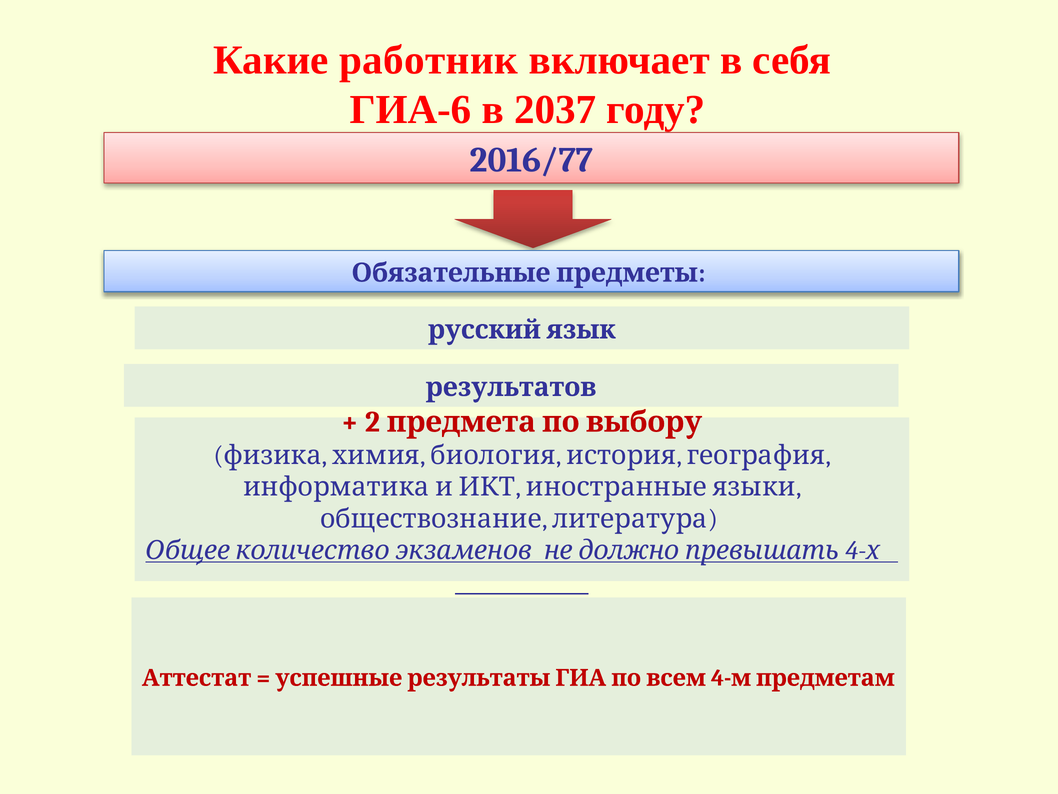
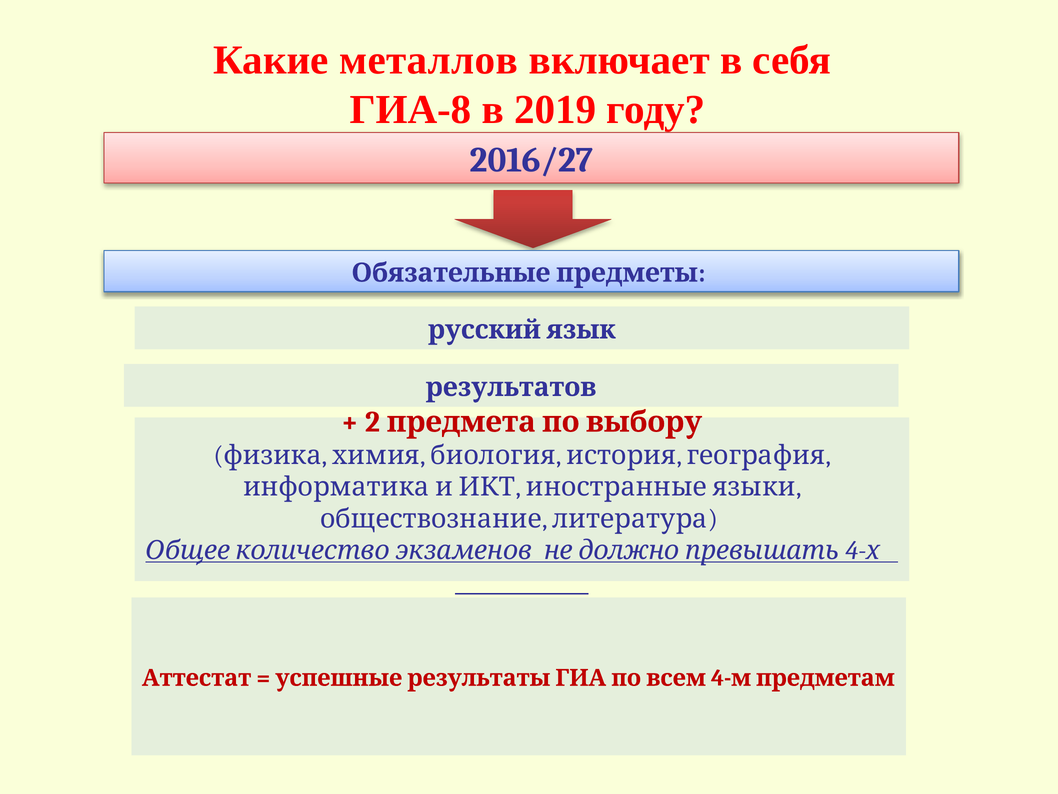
работник: работник -> металлов (429, 60)
ГИА-6: ГИА-6 -> ГИА-8 (411, 110)
2037: 2037 -> 2019 (555, 110)
2016/77: 2016/77 -> 2016/27 (532, 160)
